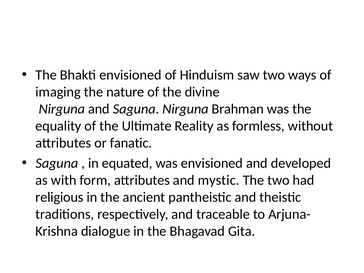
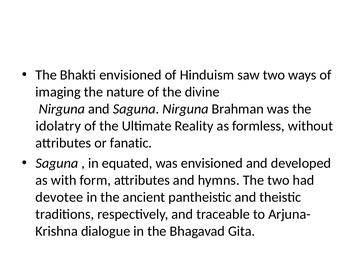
equality: equality -> idolatry (58, 126)
mystic: mystic -> hymns (219, 180)
religious: religious -> devotee (59, 197)
